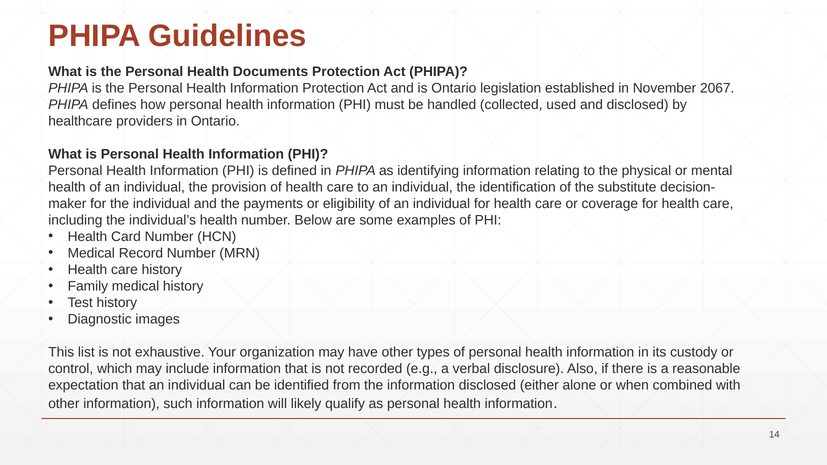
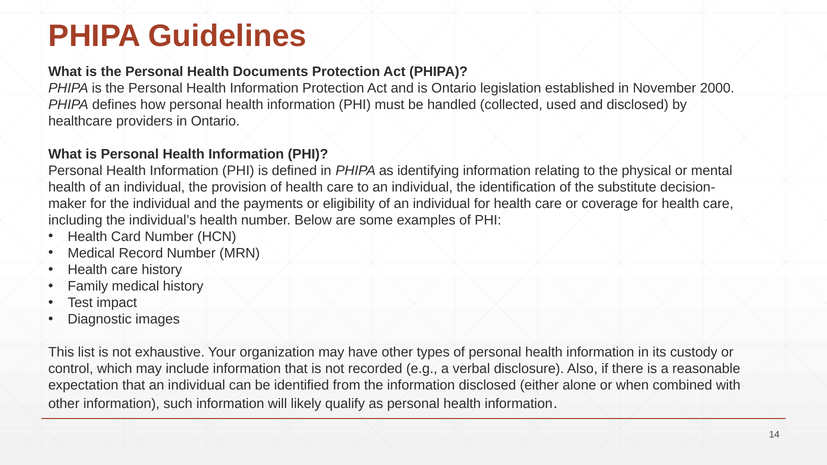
2067: 2067 -> 2000 (717, 88)
Test history: history -> impact (117, 303)
